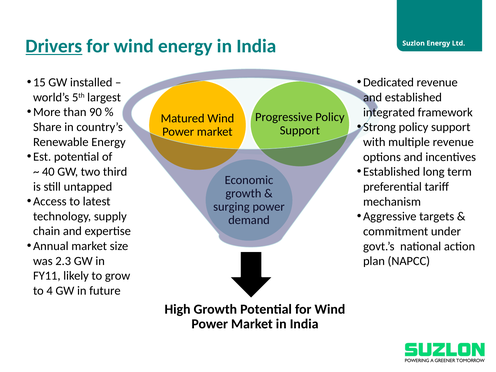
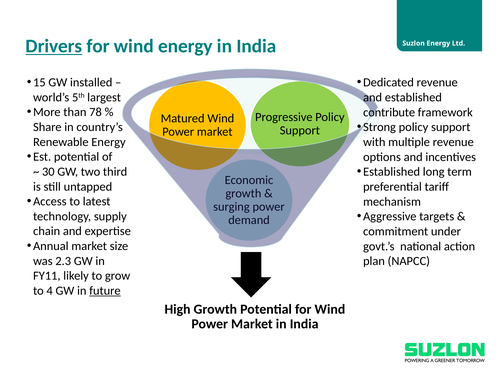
90: 90 -> 78 (96, 112)
integrated: integrated -> contribute (389, 112)
40: 40 -> 30 (48, 172)
future underline: none -> present (105, 291)
